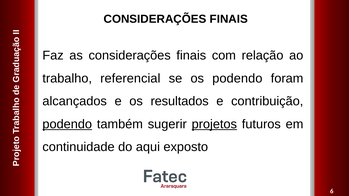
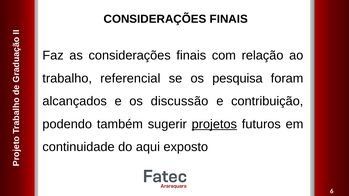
os podendo: podendo -> pesquisa (237, 78)
resultados: resultados -> discussão (180, 101)
podendo underline: present -> none (67, 124)
